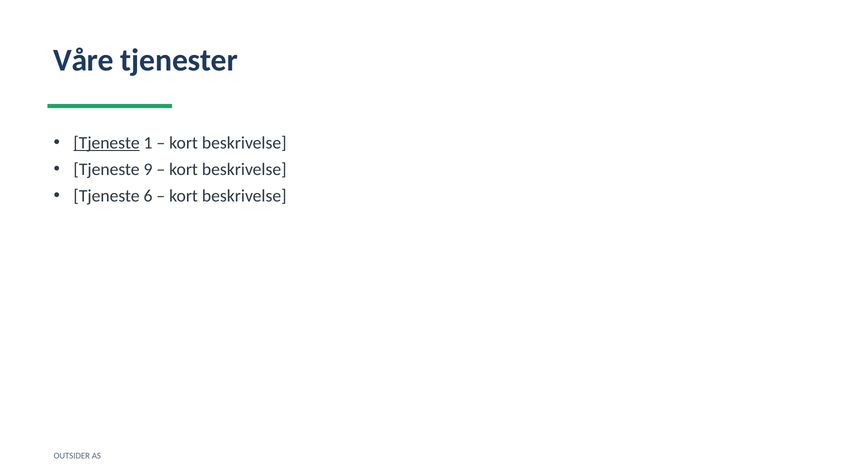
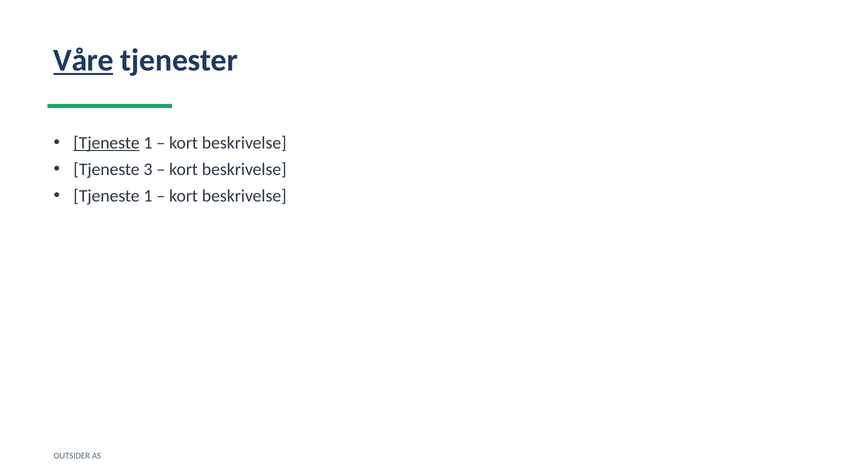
Våre underline: none -> present (84, 60)
9: 9 -> 3 (148, 169)
6: 6 -> 1 (148, 196)
